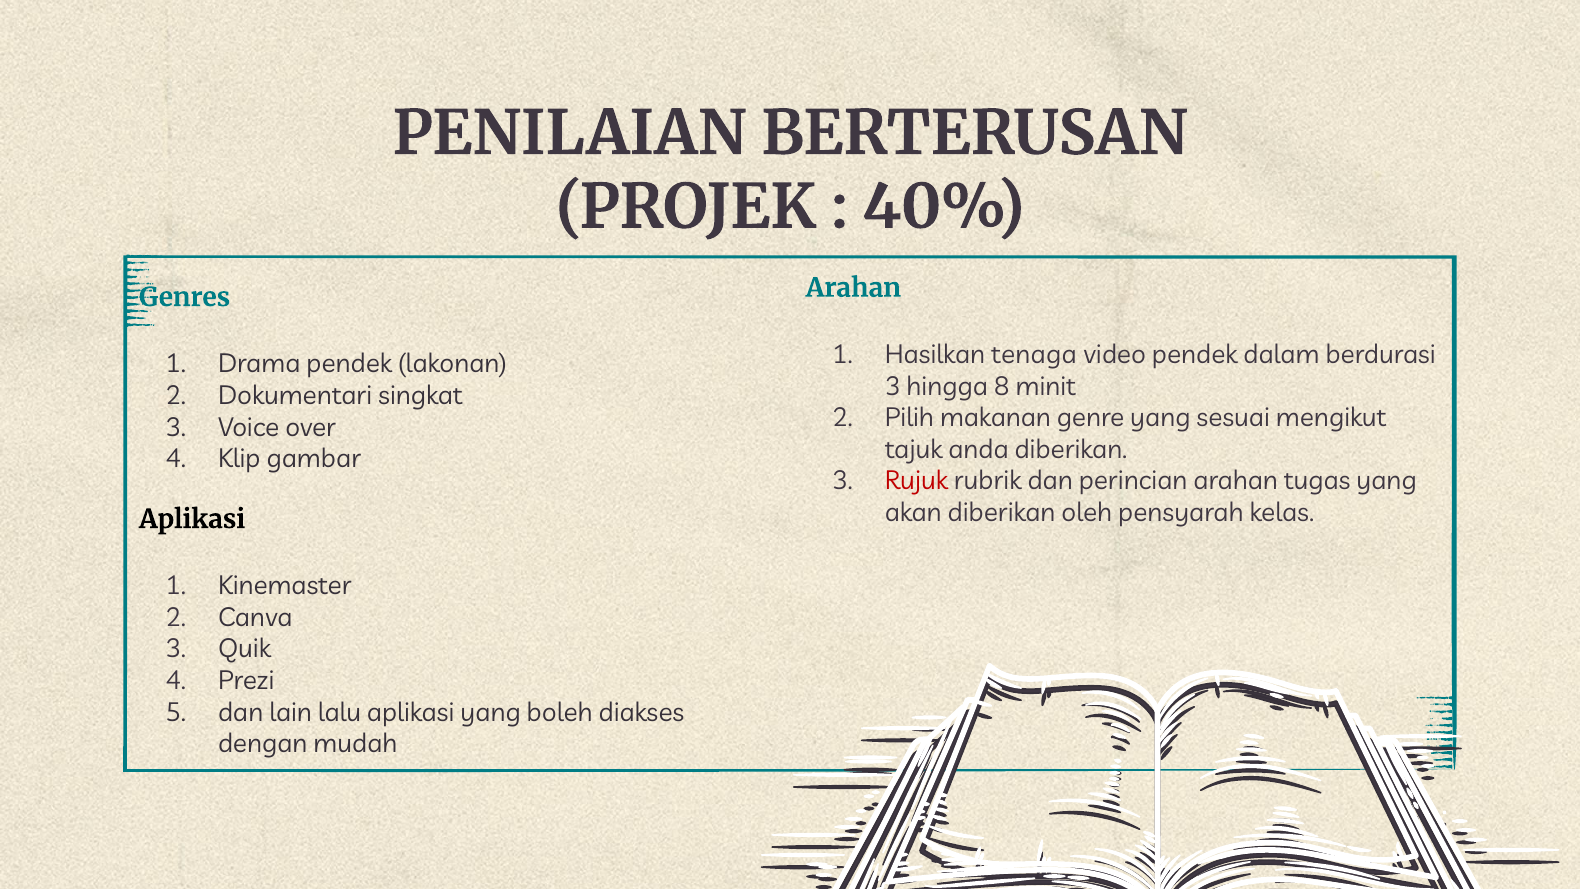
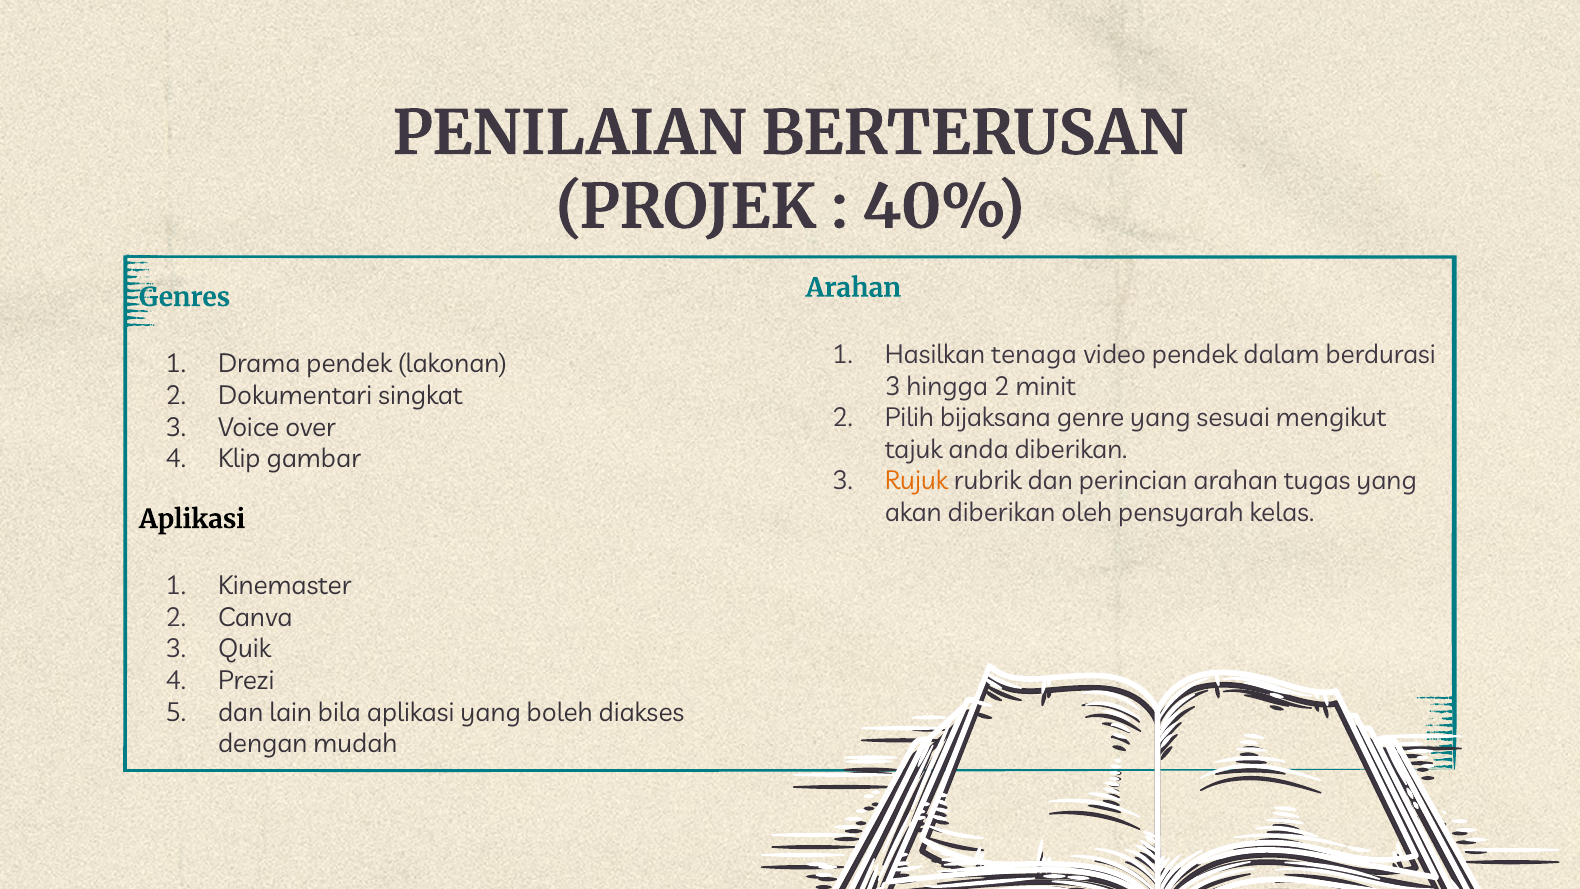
hingga 8: 8 -> 2 (1002, 386)
makanan: makanan -> bijaksana (995, 418)
Rujuk colour: red -> orange (916, 481)
lalu: lalu -> bila (339, 712)
